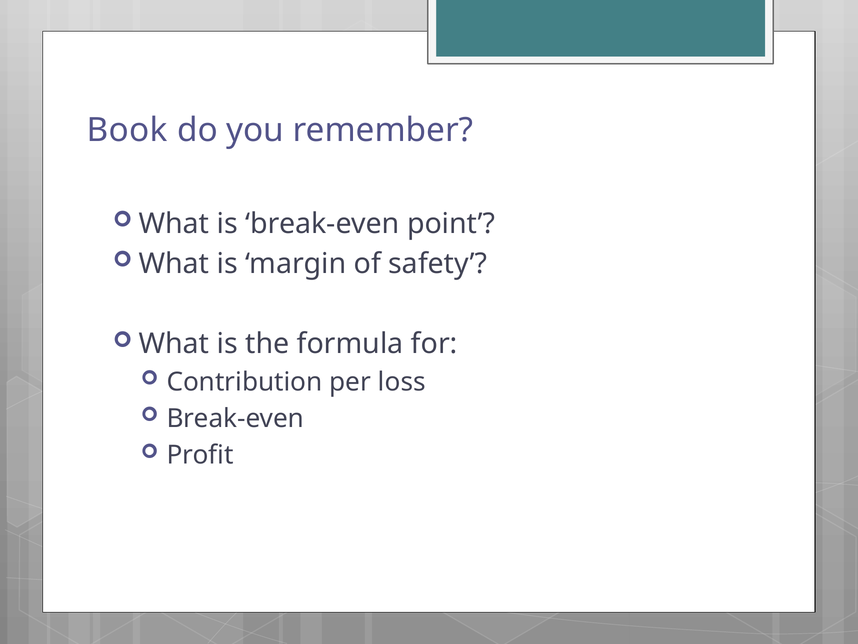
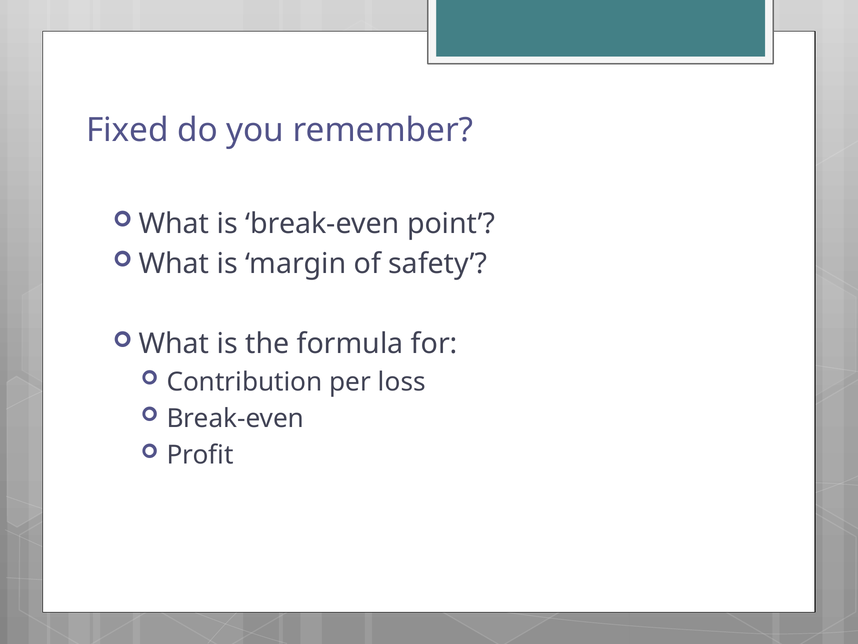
Book: Book -> Fixed (127, 130)
